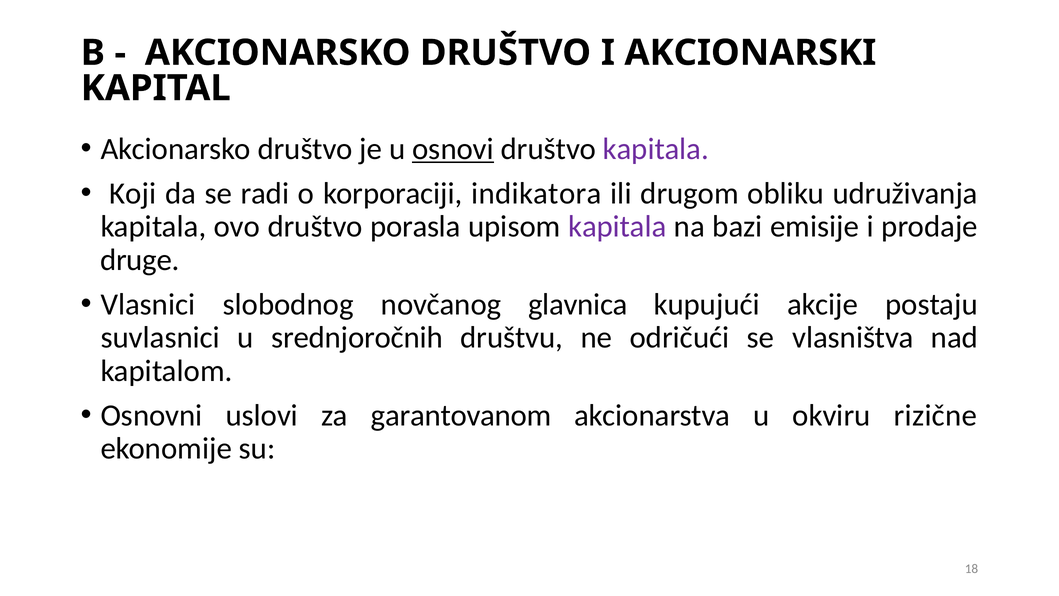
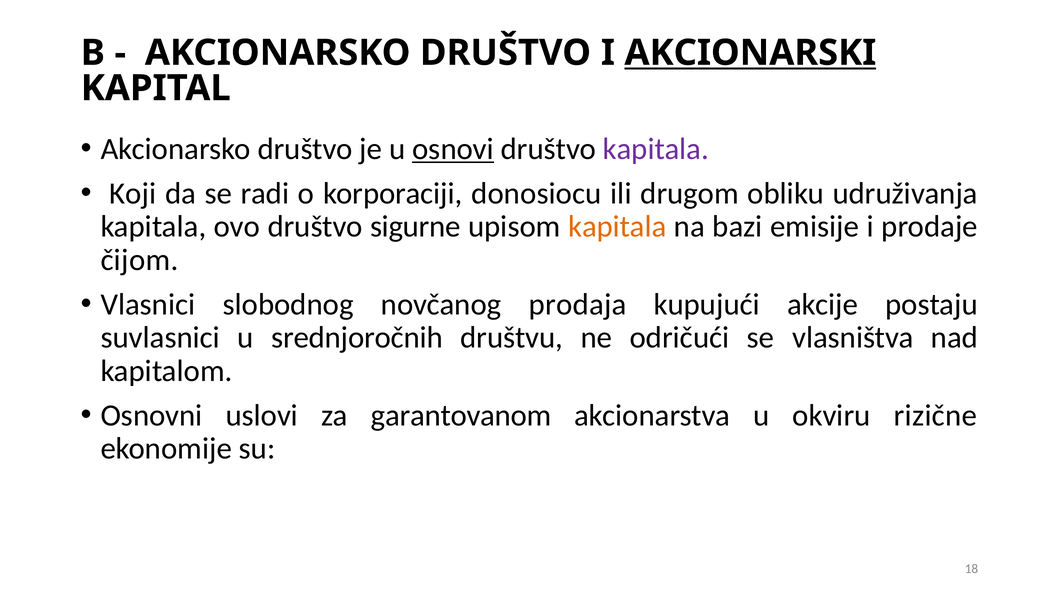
AKCIONARSKI underline: none -> present (750, 53)
indikatora: indikatora -> donosiocu (536, 193)
porasla: porasla -> sigurne (415, 227)
kapitala colour: purple -> orange (617, 227)
druge: druge -> čijom (139, 260)
glavnica: glavnica -> prodaja (578, 304)
